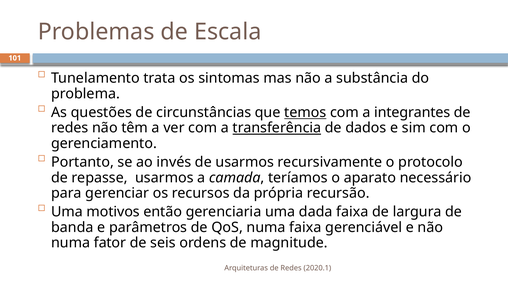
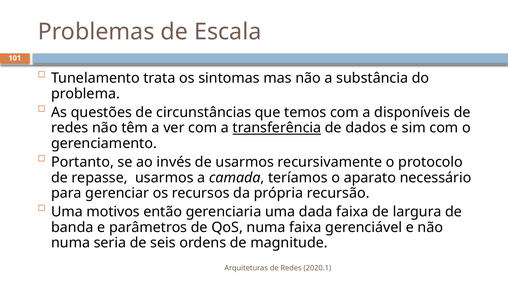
temos underline: present -> none (305, 112)
integrantes: integrantes -> disponíveis (412, 112)
fator: fator -> seria (110, 243)
